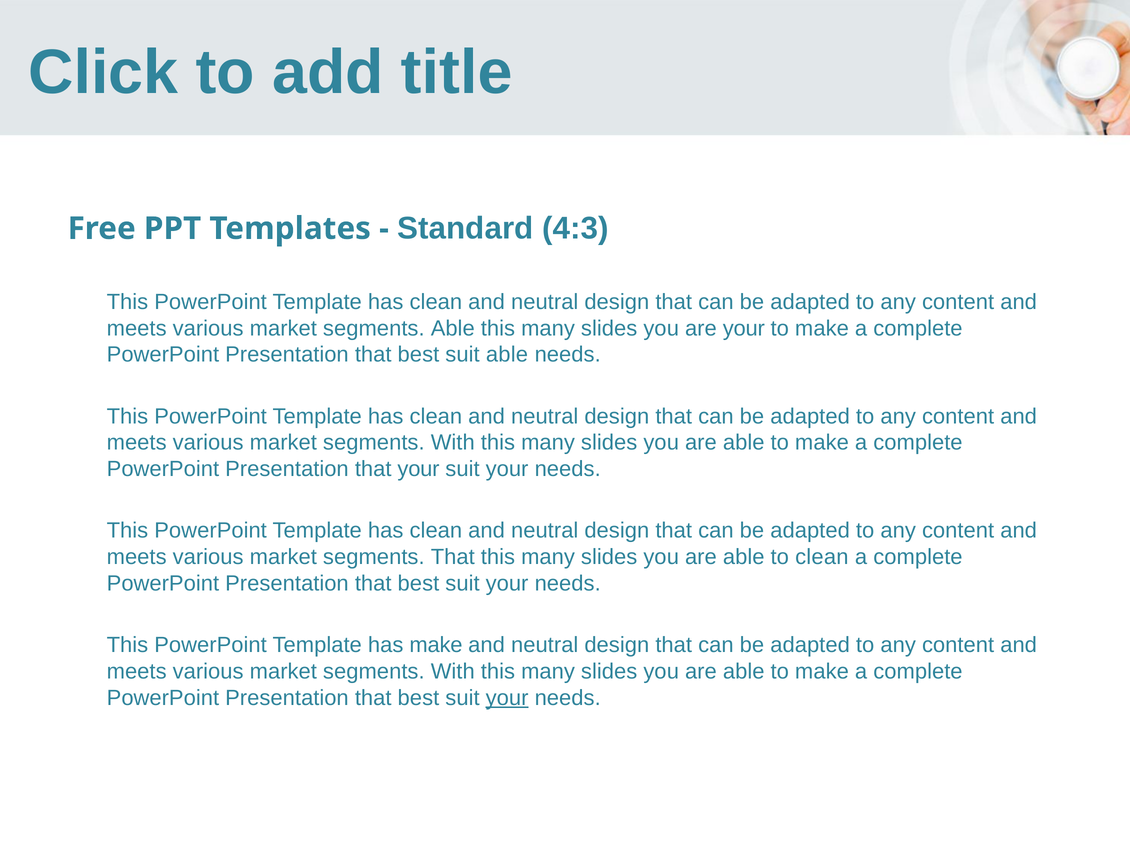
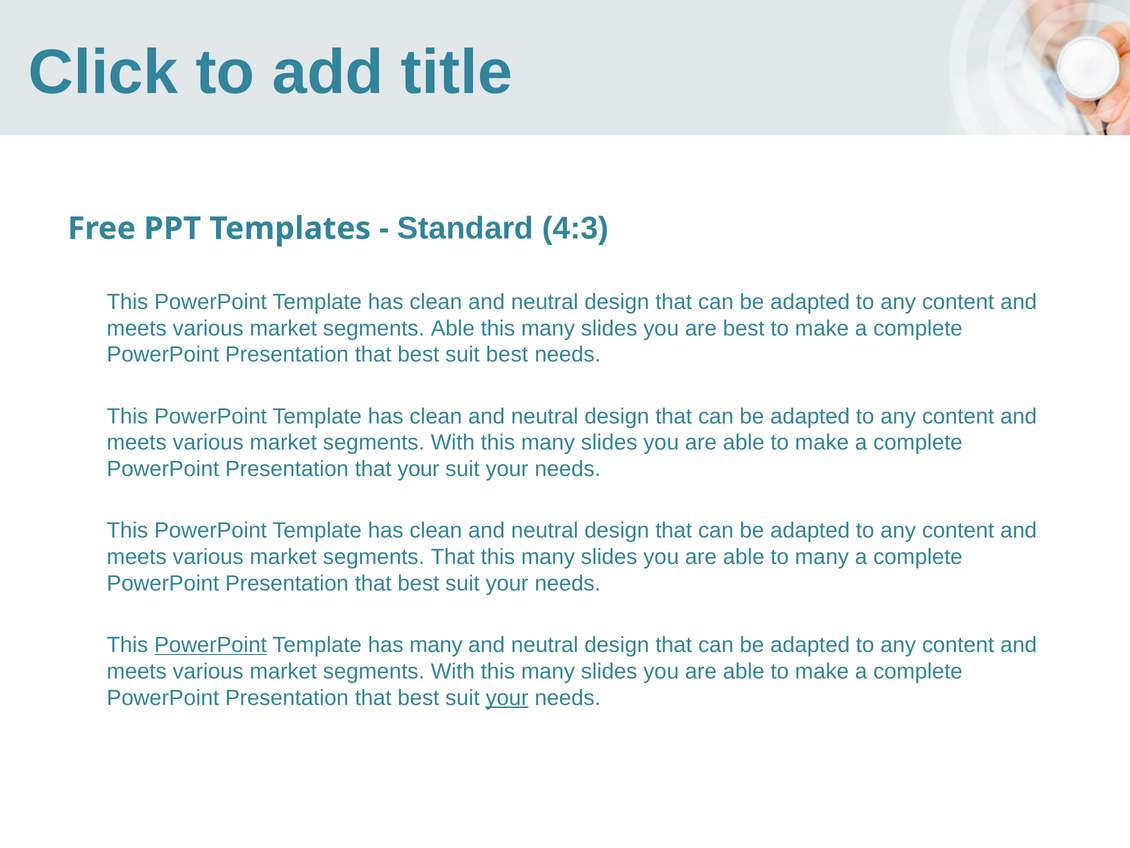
are your: your -> best (744, 328)
suit able: able -> best (507, 354)
to clean: clean -> many (822, 557)
PowerPoint underline: none -> present (211, 645)
has make: make -> many (436, 645)
